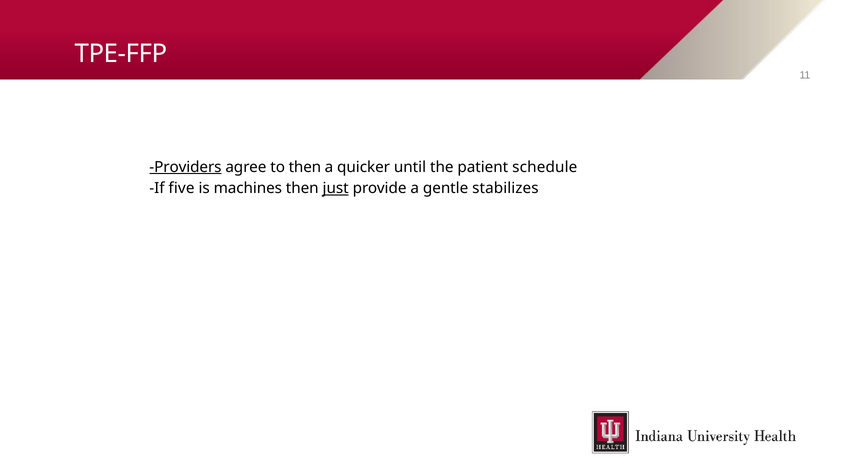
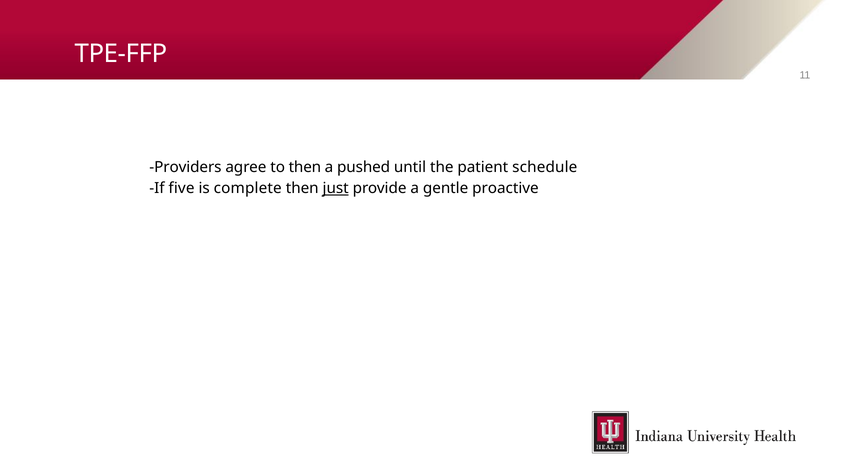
Providers underline: present -> none (185, 167)
quicker: quicker -> pushed (364, 167)
machines: machines -> complete (248, 189)
stabilizes: stabilizes -> proactive (505, 189)
